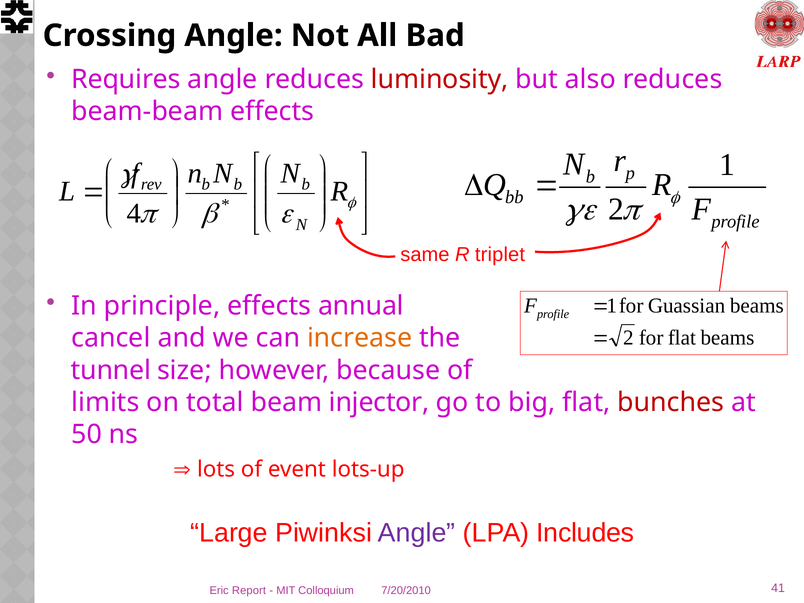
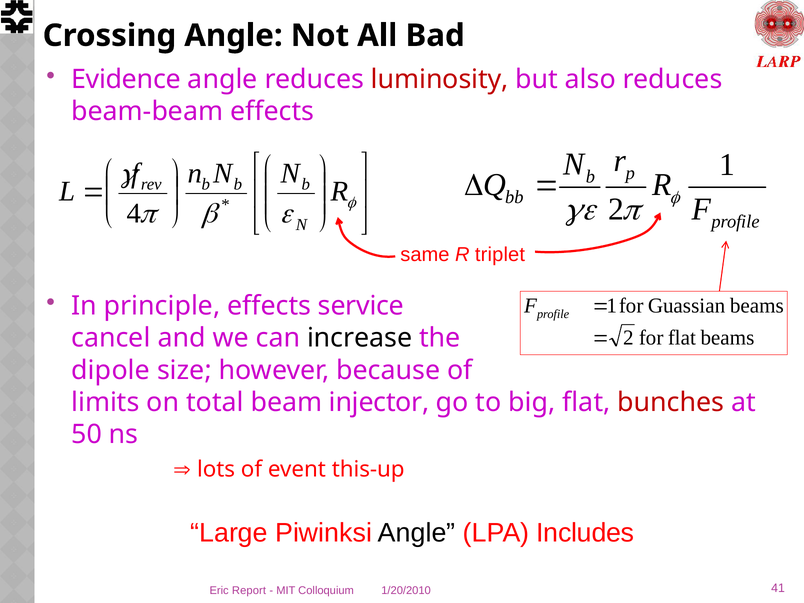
Requires: Requires -> Evidence (126, 79)
annual: annual -> service (361, 306)
increase colour: orange -> black (360, 338)
tunnel: tunnel -> dipole (111, 370)
lots-up: lots-up -> this-up (368, 469)
Angle colour: purple -> black (417, 533)
7/20/2010: 7/20/2010 -> 1/20/2010 (406, 591)
